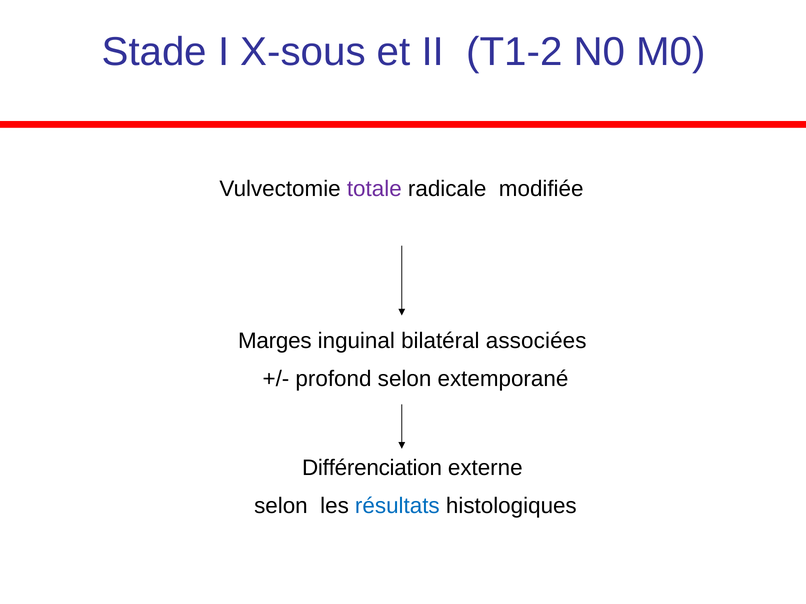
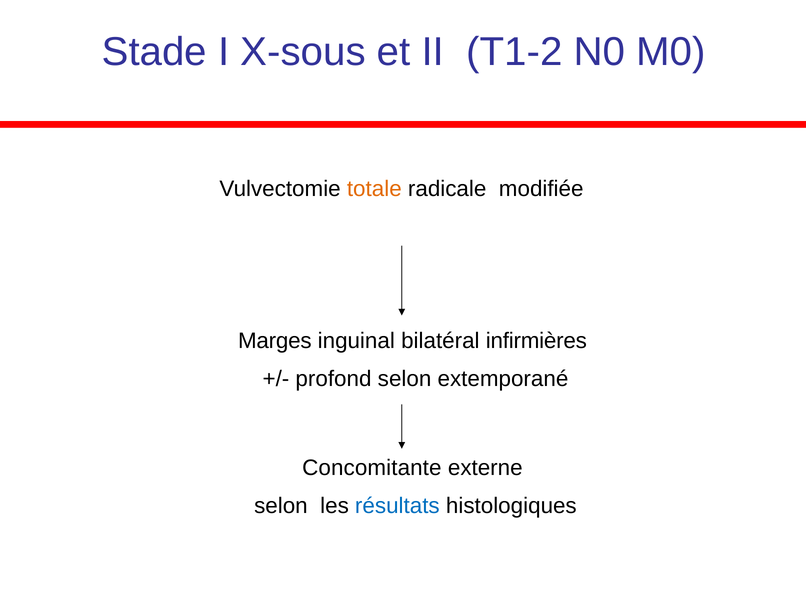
totale colour: purple -> orange (374, 189)
associées: associées -> infirmières (536, 341)
Différenciation: Différenciation -> Concomitante (372, 468)
